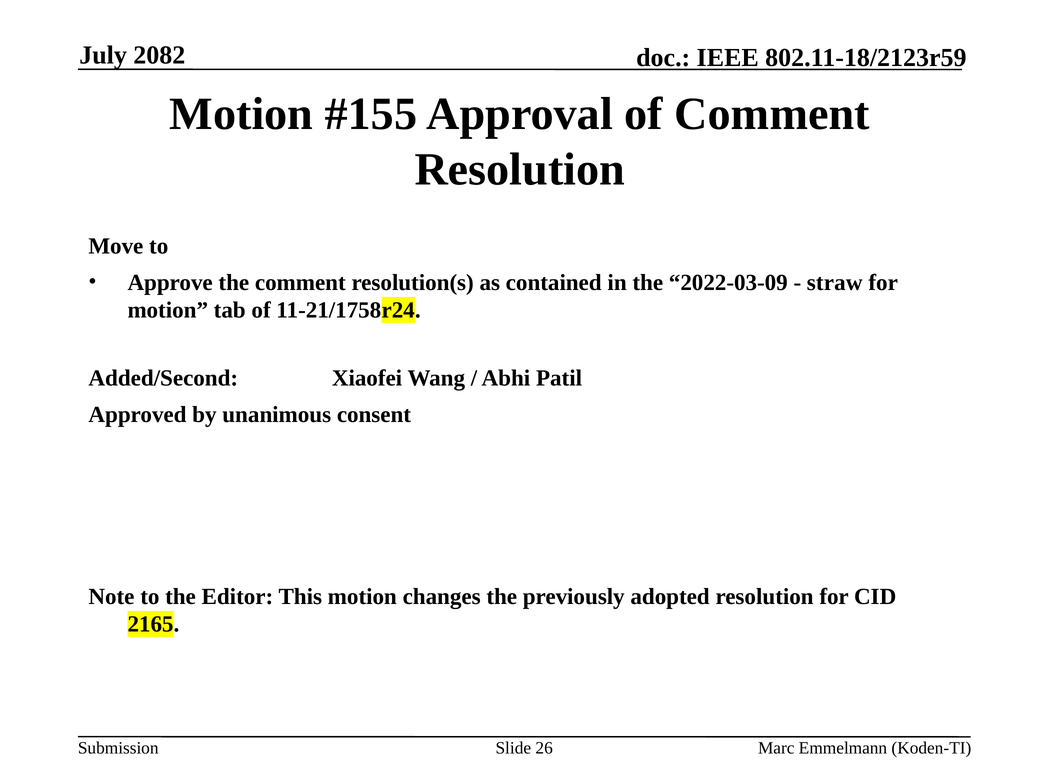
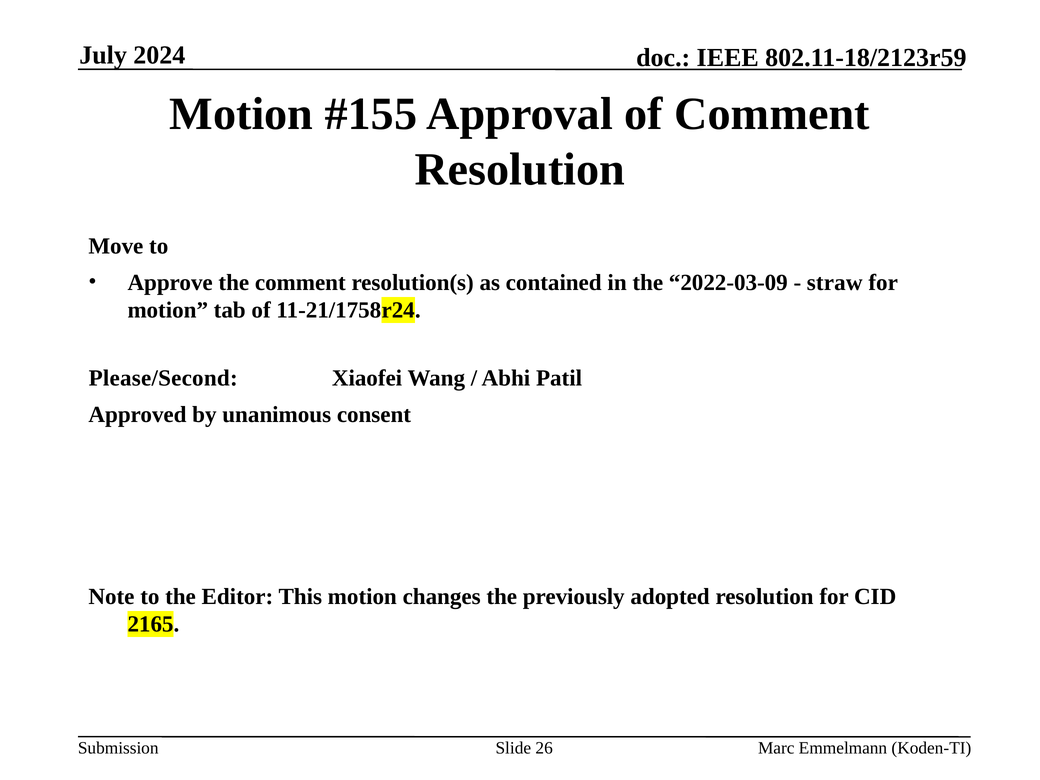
2082: 2082 -> 2024 (159, 55)
Added/Second: Added/Second -> Please/Second (163, 378)
